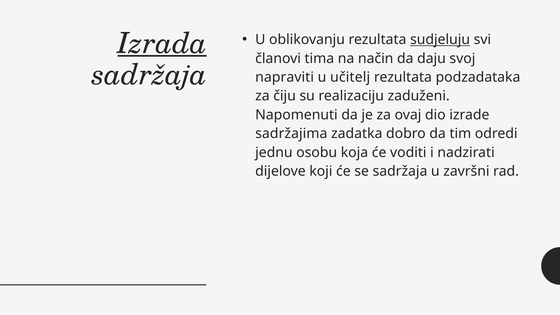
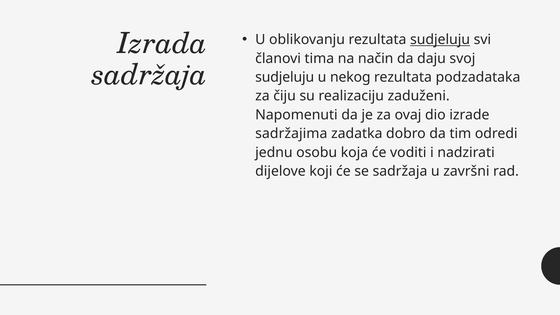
Izrada underline: present -> none (162, 43)
napraviti: napraviti -> sudjeluju (285, 77)
učitelj: učitelj -> nekog (350, 77)
